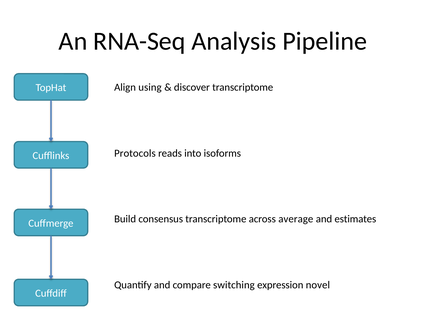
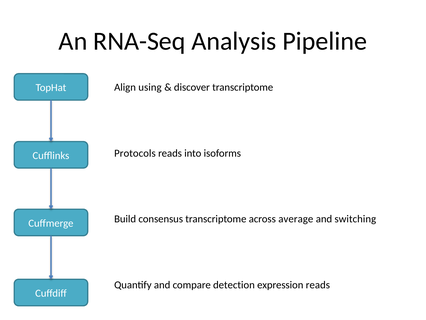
estimates: estimates -> switching (355, 219)
switching: switching -> detection (234, 284)
expression novel: novel -> reads (318, 284)
